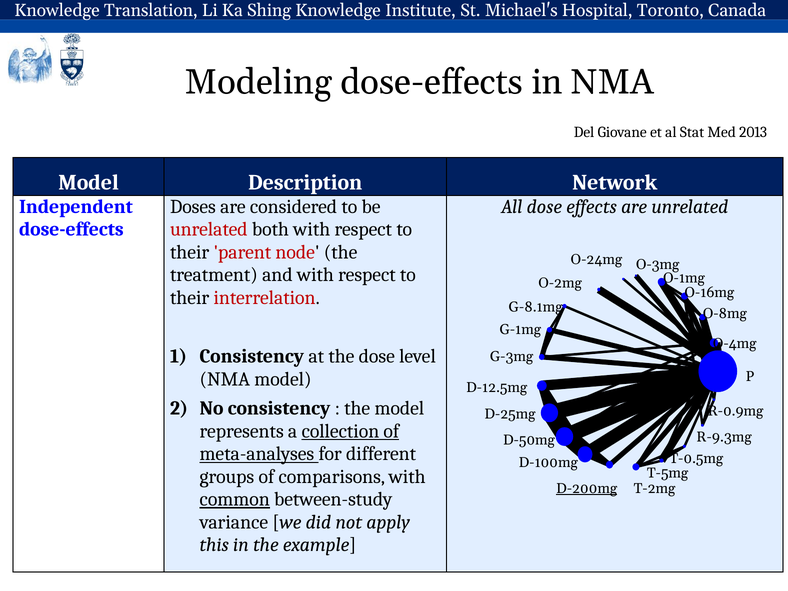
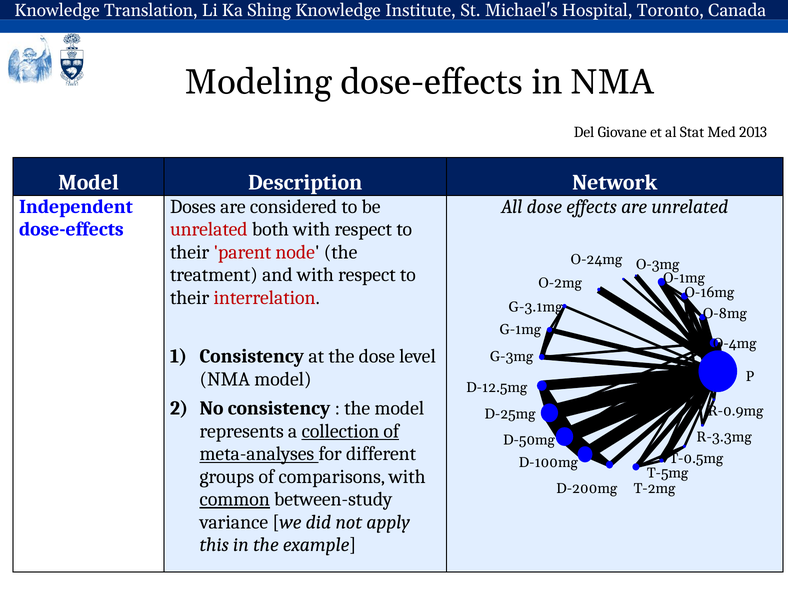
G-8.1mg: G-8.1mg -> G-3.1mg (536, 307)
R-9.3mg: R-9.3mg -> R-3.3mg (724, 437)
D-200mg underline: present -> none (587, 488)
